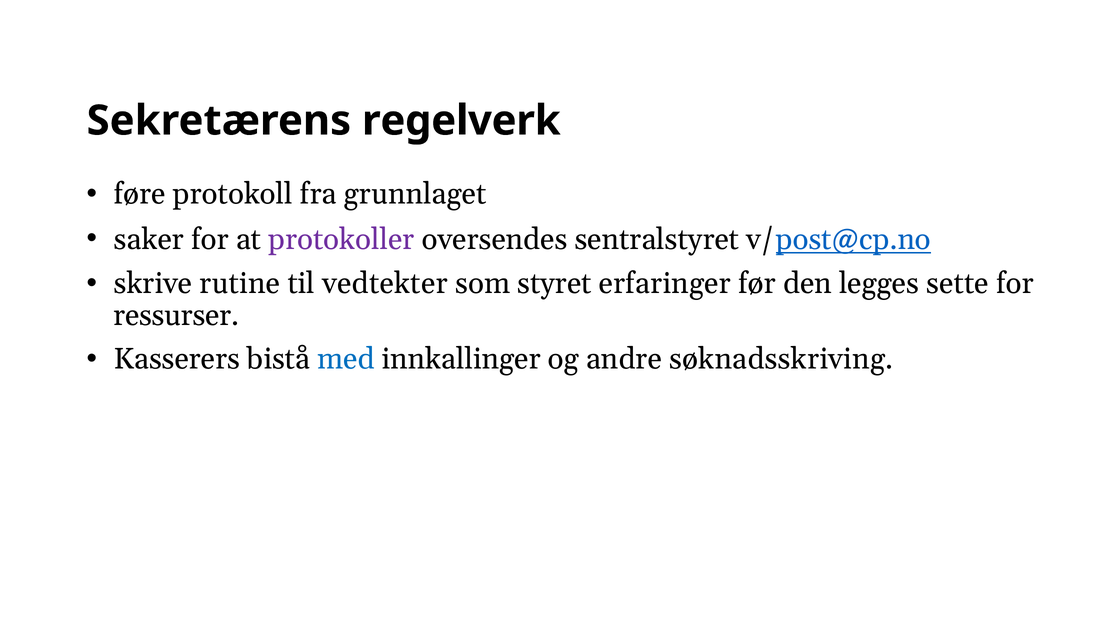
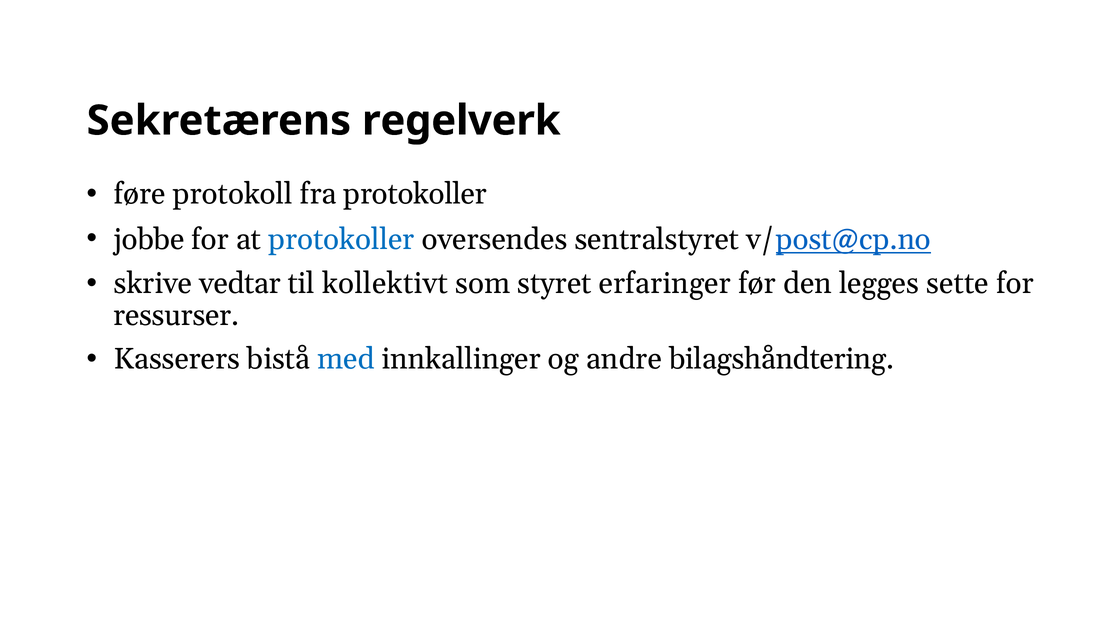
fra grunnlaget: grunnlaget -> protokoller (415, 194)
saker: saker -> jobbe (149, 239)
protokoller colour: purple -> blue (341, 239)
rutine: rutine -> vedtar (240, 283)
vedtekter: vedtekter -> kollektivt (385, 283)
søknadsskriving: søknadsskriving -> bilagshåndtering (782, 359)
